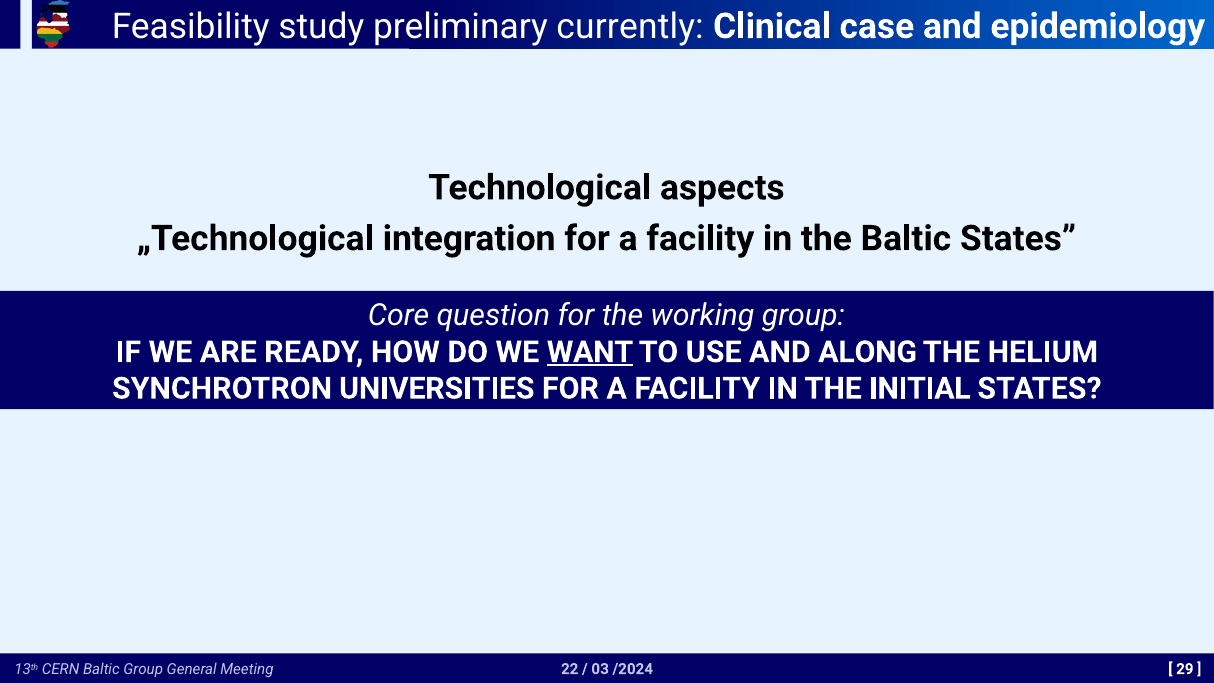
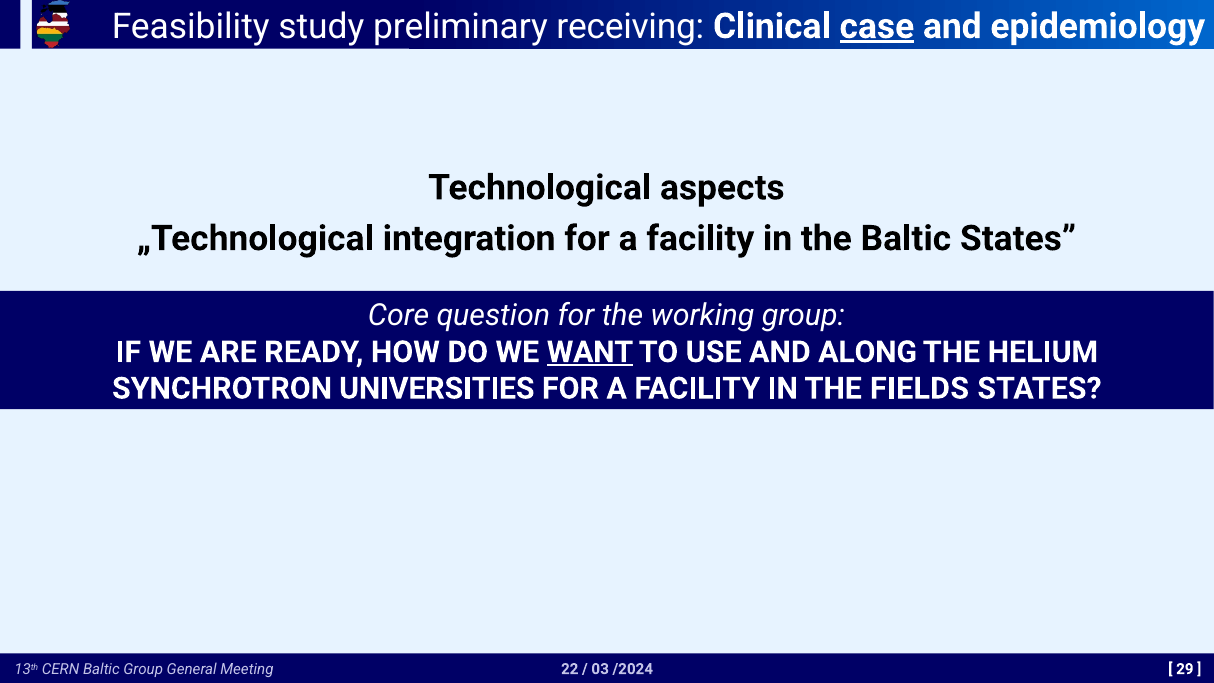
currently: currently -> receiving (630, 26)
case underline: none -> present (877, 26)
INITIAL: INITIAL -> FIELDS (919, 388)
